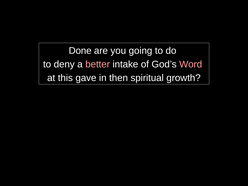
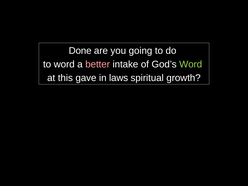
to deny: deny -> word (64, 64)
Word colour: pink -> light green (191, 64)
then: then -> laws (119, 78)
